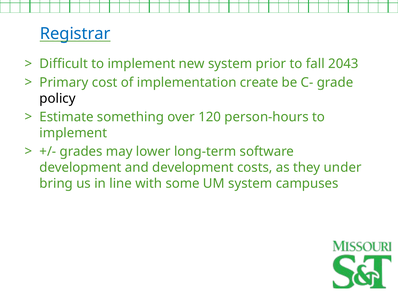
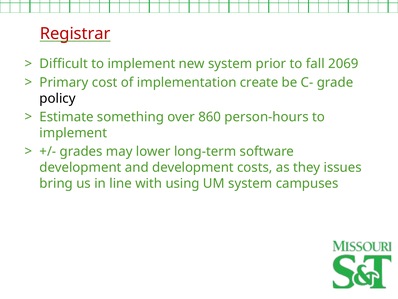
Registrar colour: blue -> red (75, 34)
2043: 2043 -> 2069 (343, 64)
120: 120 -> 860 (210, 117)
under: under -> issues (343, 167)
some: some -> using (183, 183)
